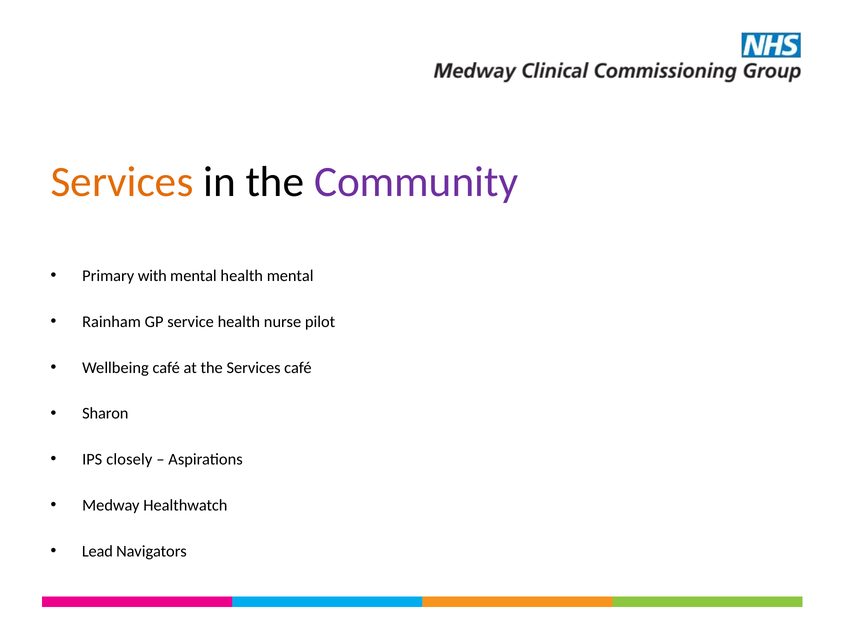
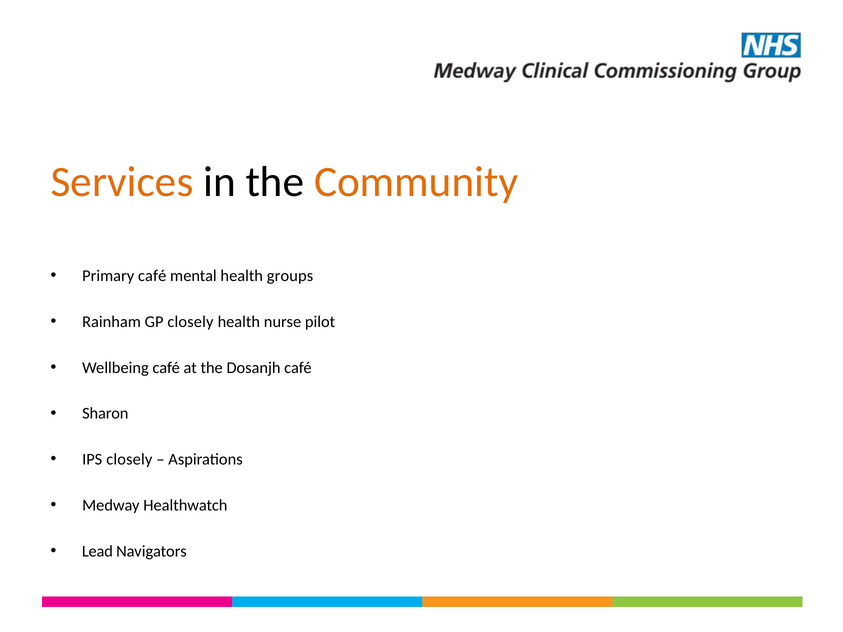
Community colour: purple -> orange (416, 182)
Primary with: with -> café (152, 276)
health mental: mental -> groups (290, 276)
GP service: service -> closely (190, 322)
the Services: Services -> Dosanjh (254, 368)
